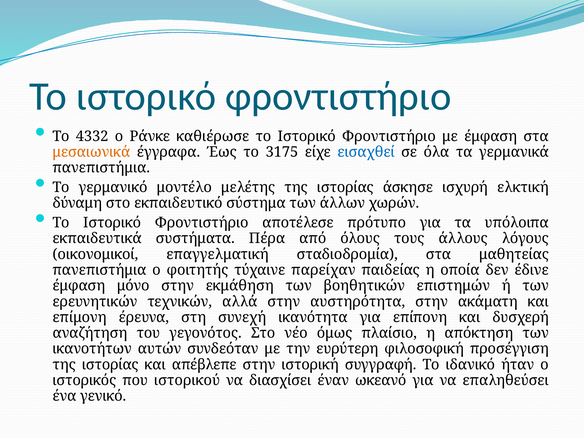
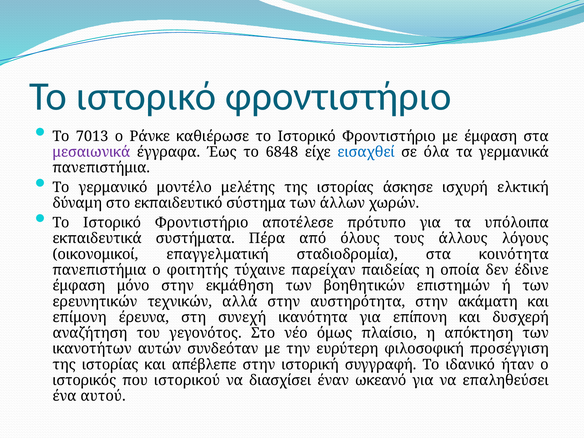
4332: 4332 -> 7013 (92, 136)
μεσαιωνικά colour: orange -> purple (91, 152)
3175: 3175 -> 6848 (282, 152)
μαθητείας: μαθητείας -> κοινότητα (514, 254)
γενικό: γενικό -> αυτού (103, 396)
